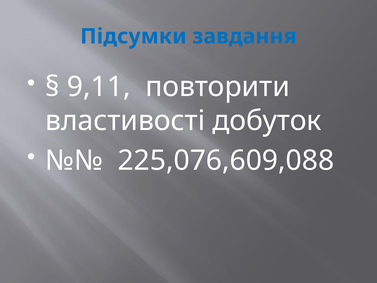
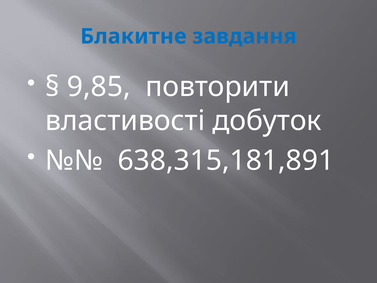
Підсумки: Підсумки -> Блакитне (133, 36)
9,11: 9,11 -> 9,85 (99, 87)
225,076,609,088: 225,076,609,088 -> 638,315,181,891 (226, 160)
